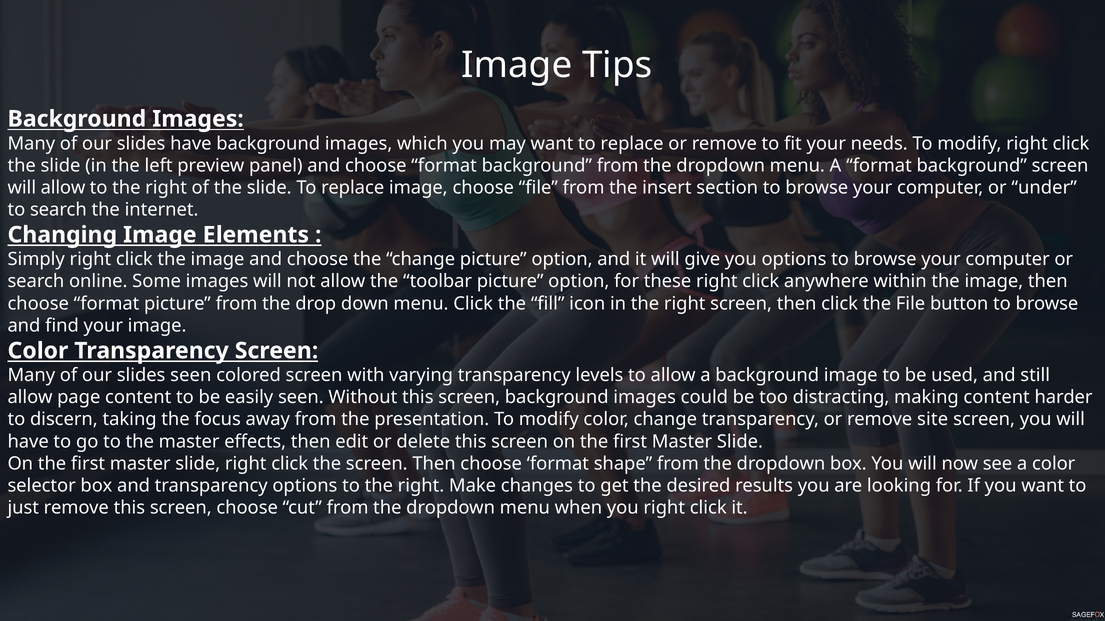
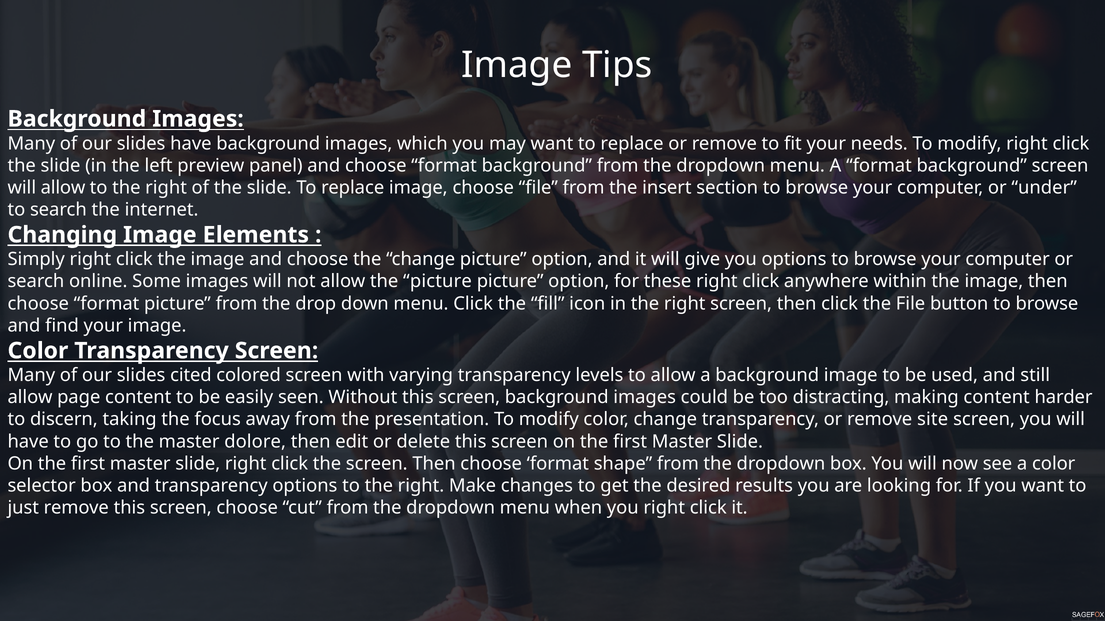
the toolbar: toolbar -> picture (437, 282)
slides seen: seen -> cited (191, 376)
effects: effects -> dolore (255, 442)
